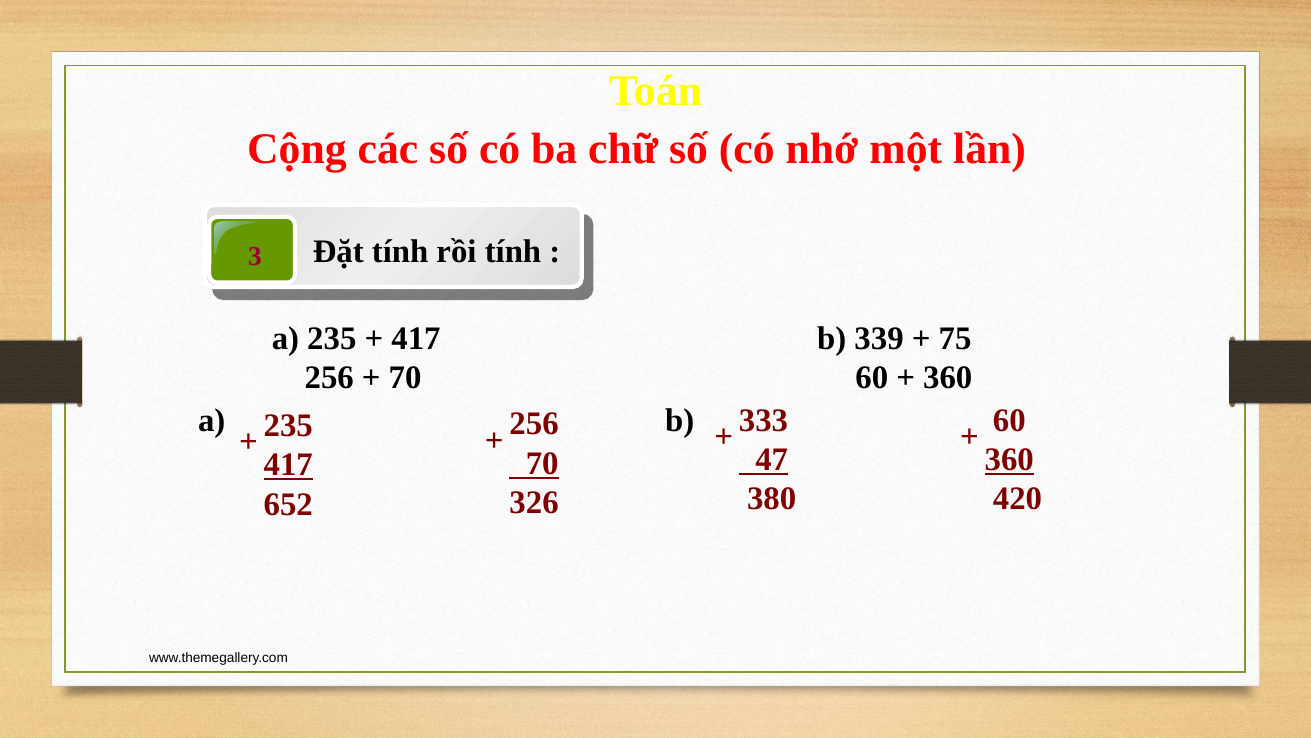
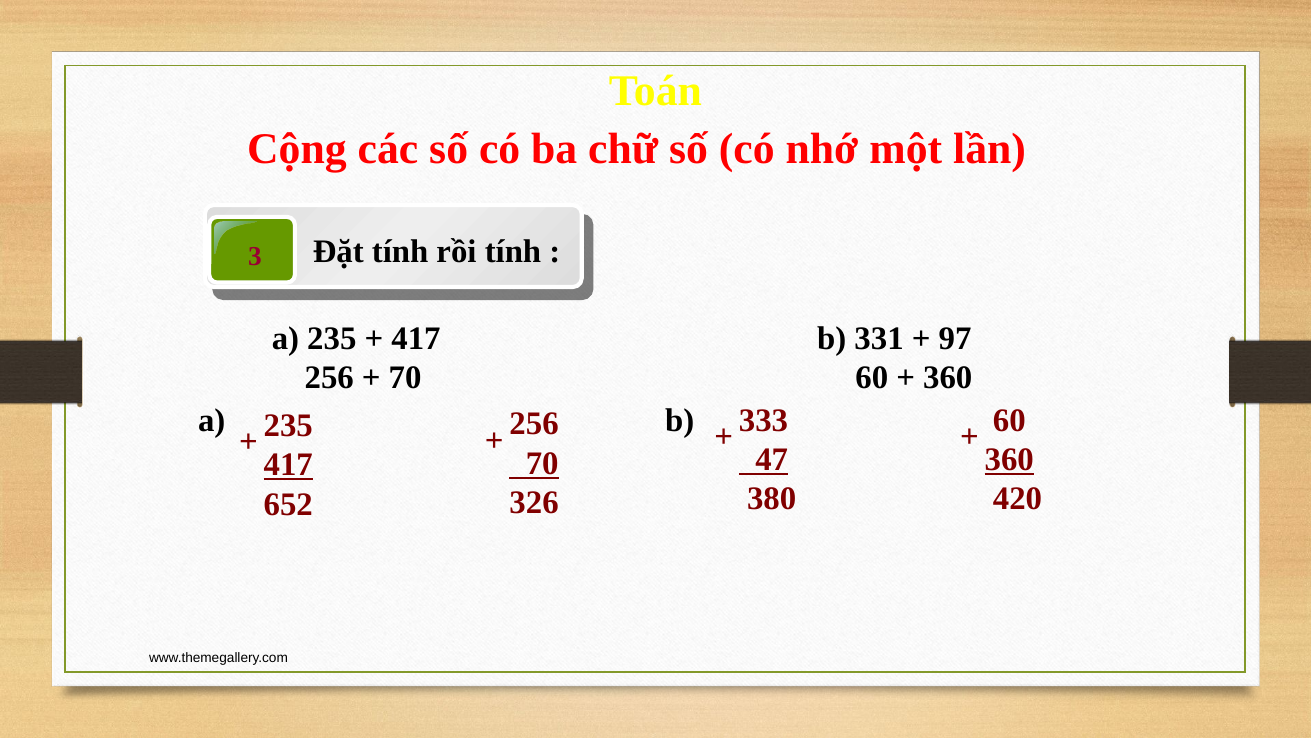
339: 339 -> 331 (879, 338)
75: 75 -> 97 (955, 338)
